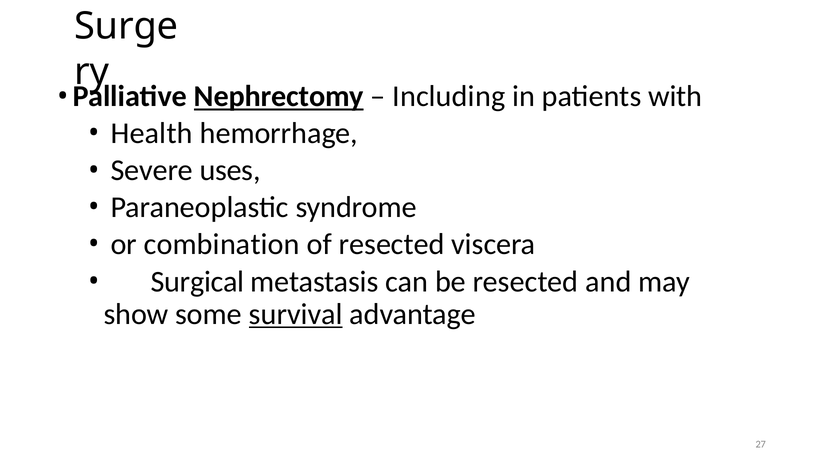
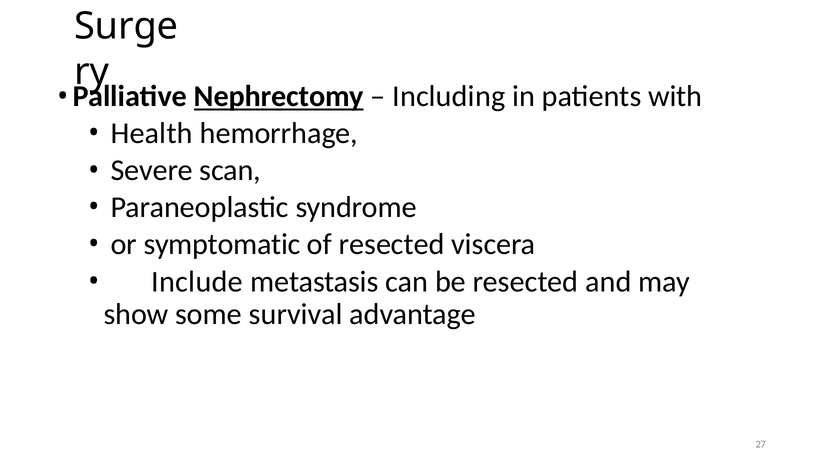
uses: uses -> scan (230, 171)
combination: combination -> symptomatic (222, 244)
Surgical: Surgical -> Include (197, 282)
survival underline: present -> none (296, 315)
